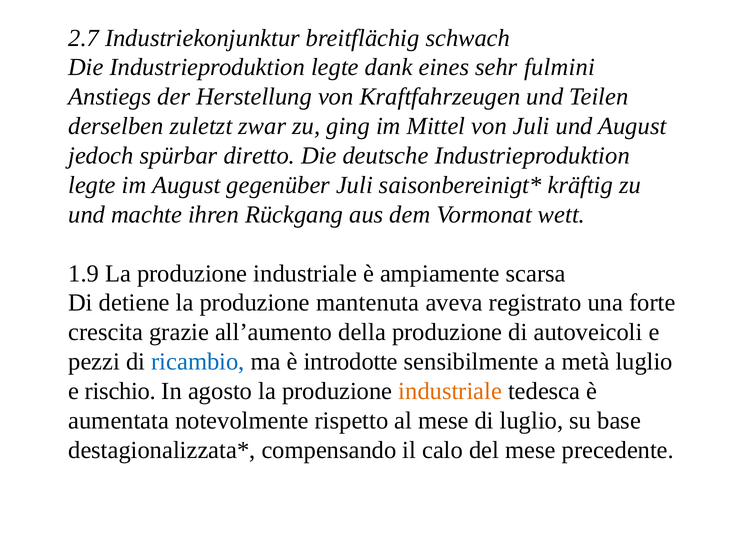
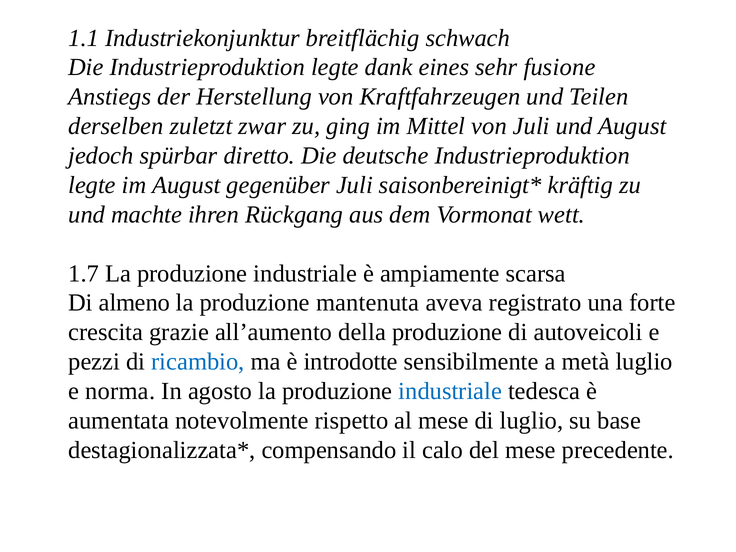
2.7: 2.7 -> 1.1 (84, 38)
fulmini: fulmini -> fusione (560, 67)
1.9: 1.9 -> 1.7 (84, 273)
detiene: detiene -> almeno (134, 303)
rischio: rischio -> norma (120, 391)
industriale colour: orange -> blue (450, 391)
